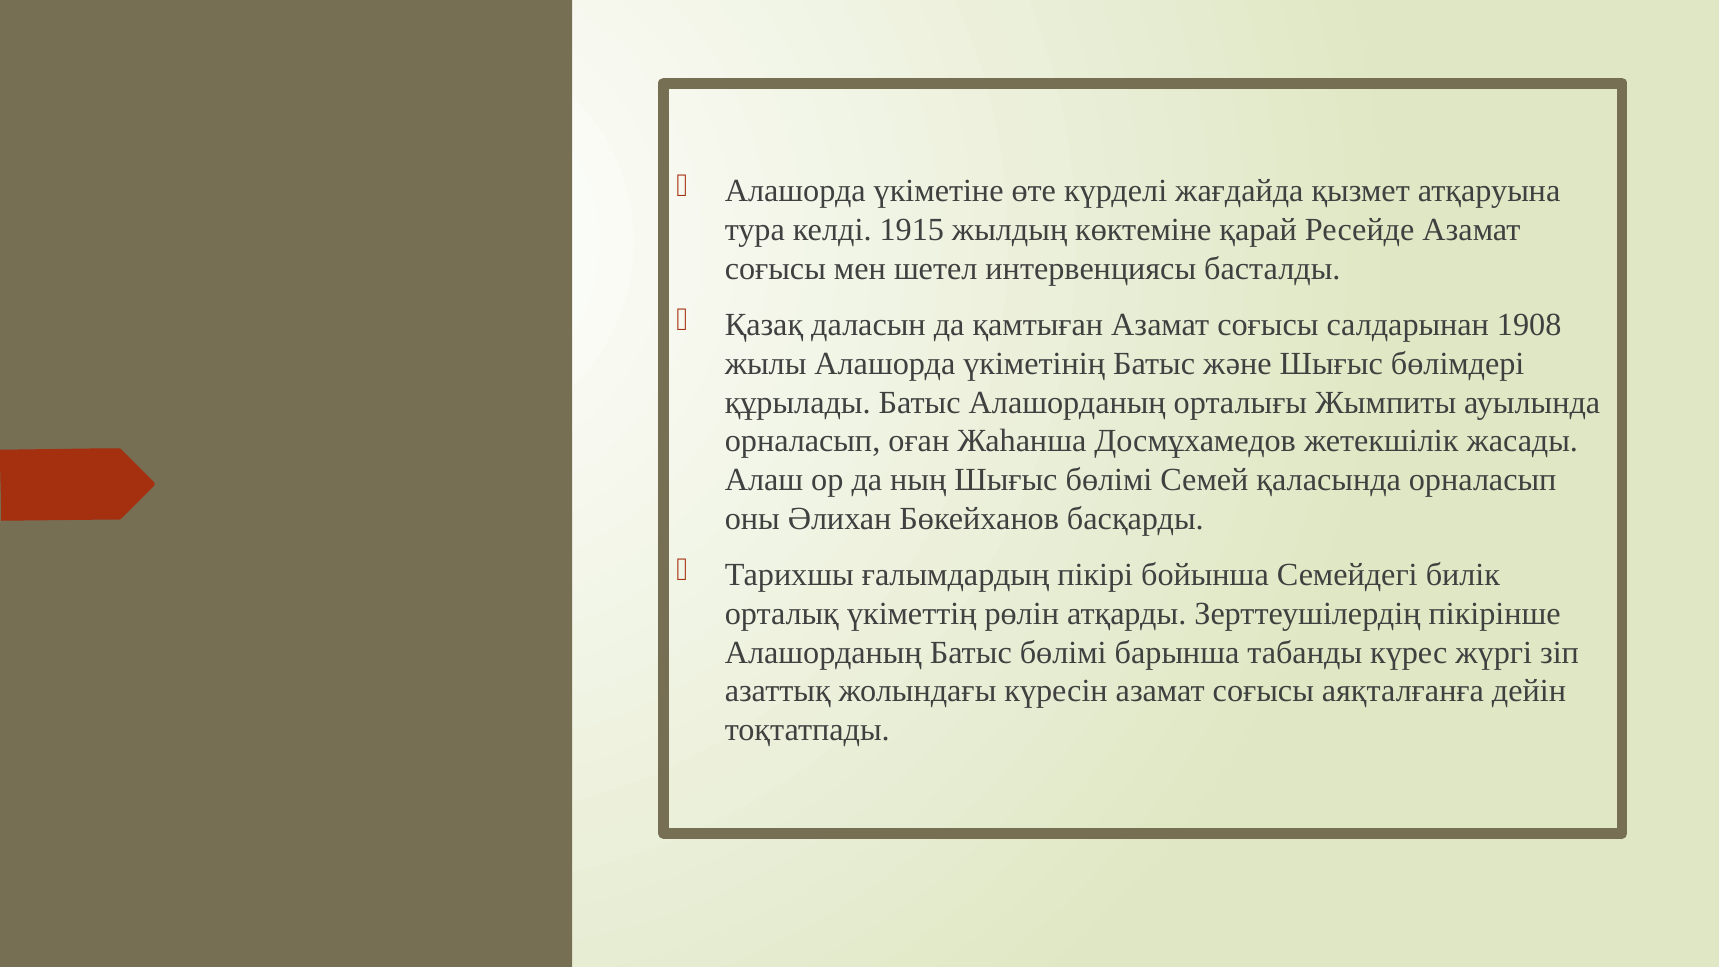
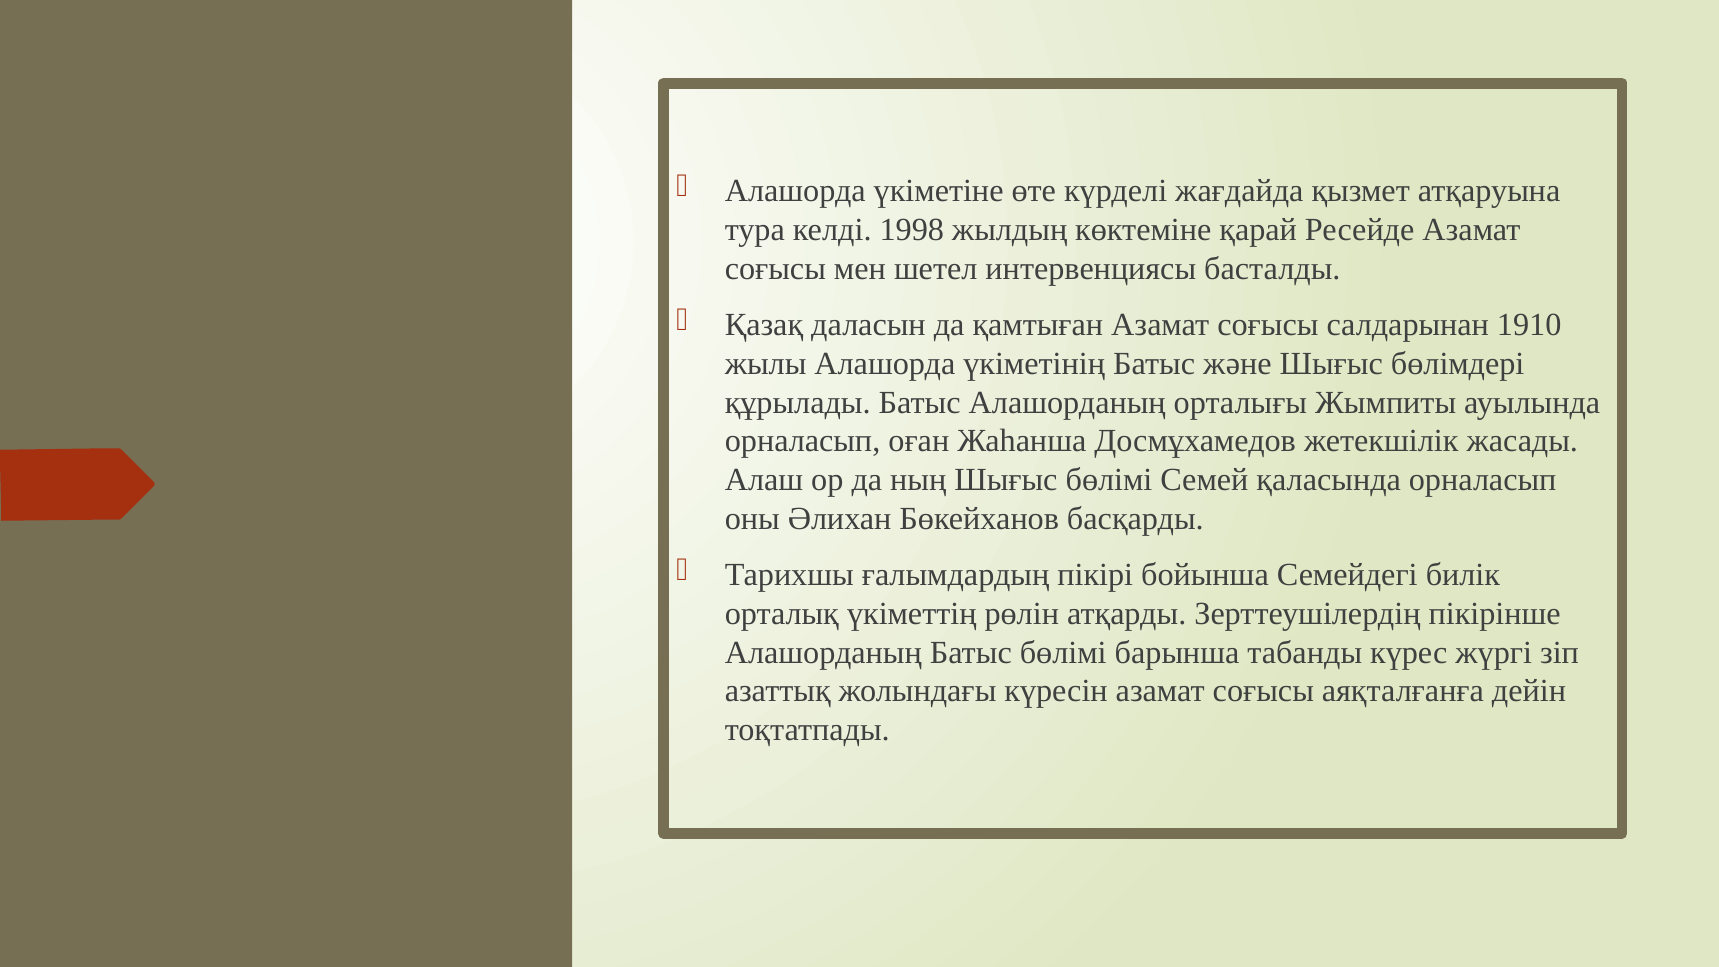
1915: 1915 -> 1998 (912, 230)
1908: 1908 -> 1910 (1529, 325)
